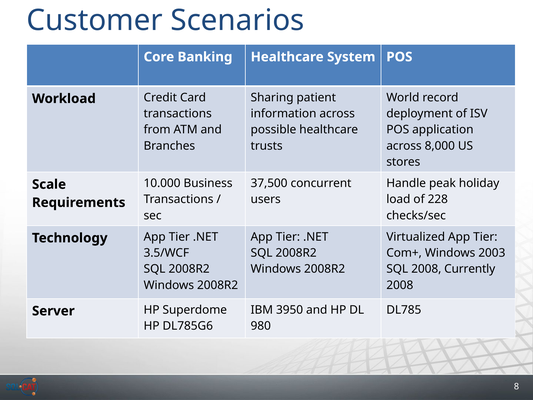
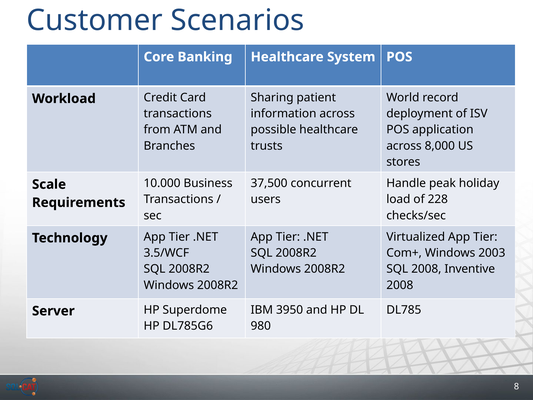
Currently: Currently -> Inventive (470, 269)
